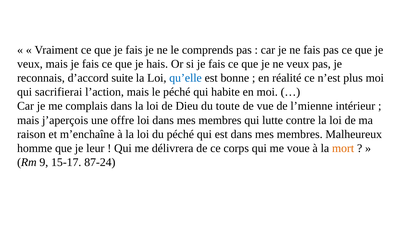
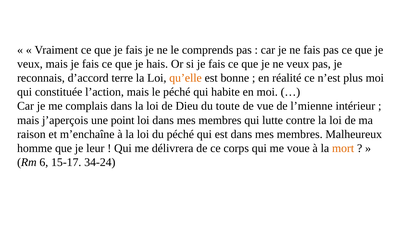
suite: suite -> terre (122, 78)
qu’elle colour: blue -> orange (186, 78)
sacrifierai: sacrifierai -> constituée (59, 92)
offre: offre -> point (123, 120)
9: 9 -> 6 (44, 162)
87-24: 87-24 -> 34-24 (100, 162)
